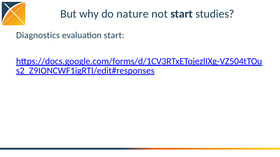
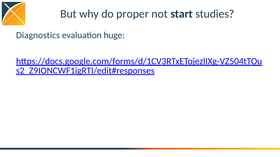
nature: nature -> proper (133, 14)
evaluation start: start -> huge (114, 35)
